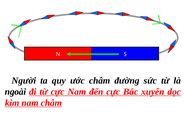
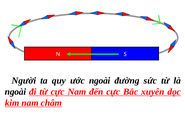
ước châm: châm -> ngoài (100, 80)
